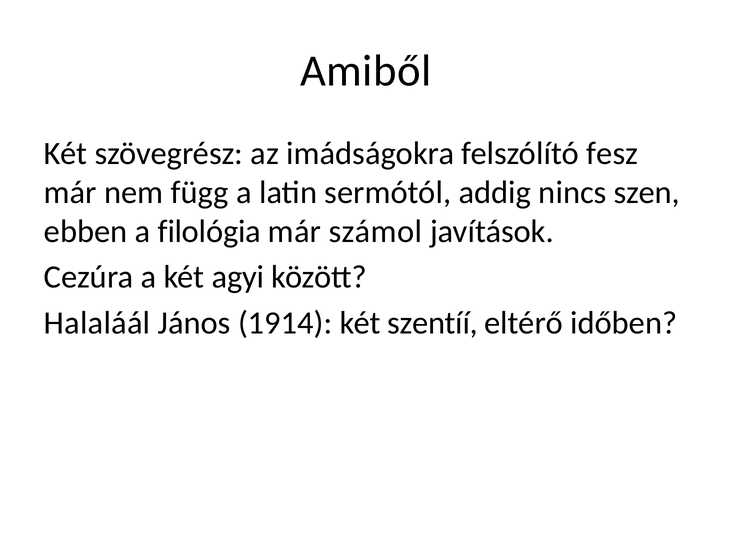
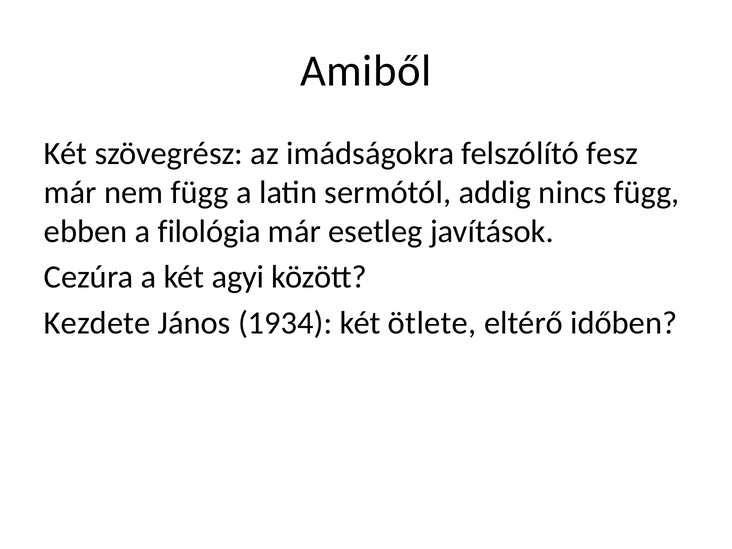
nincs szen: szen -> függ (647, 193)
számol: számol -> esetleg (376, 232)
Halaláál: Halaláál -> Kezdete (97, 323)
1914: 1914 -> 1934 (285, 323)
szentíí: szentíí -> ötlete (432, 323)
